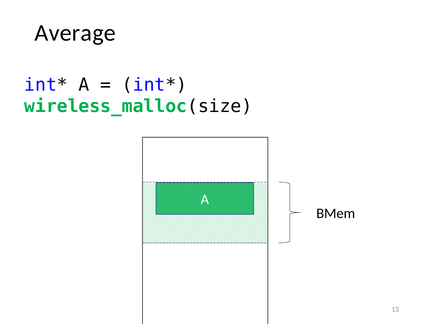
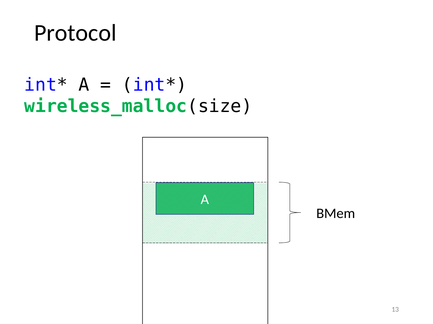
Average: Average -> Protocol (75, 33)
